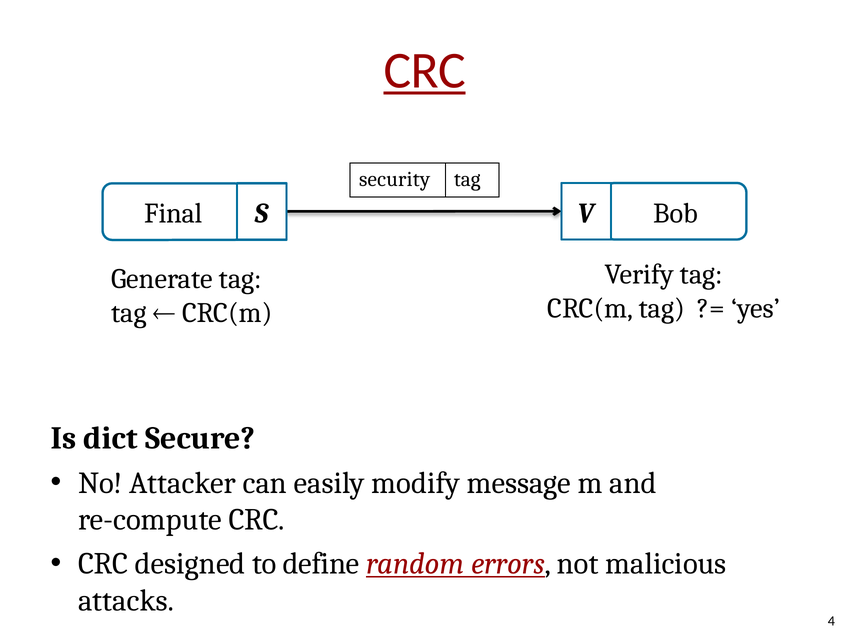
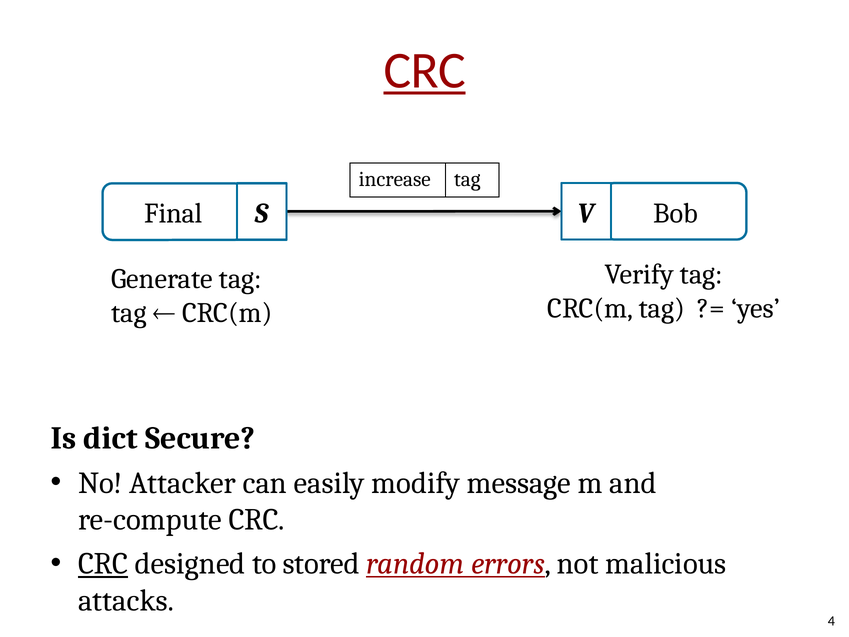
security: security -> increase (395, 179)
CRC underline: none -> present (103, 563)
define: define -> stored (321, 563)
